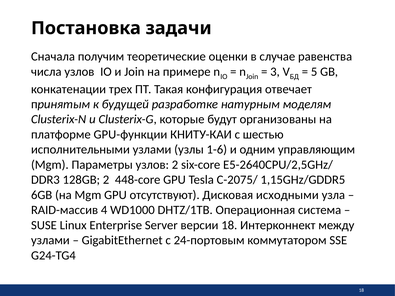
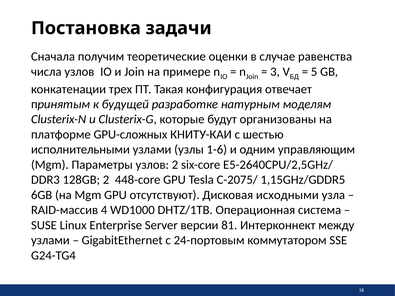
GPU-функции: GPU-функции -> GPU-сложных (130, 135)
версии 18: 18 -> 81 (229, 225)
